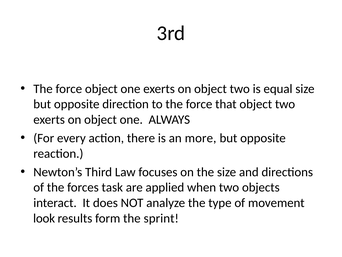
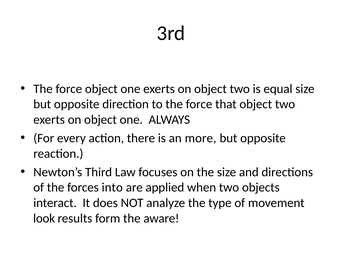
task: task -> into (112, 187)
sprint: sprint -> aware (161, 218)
